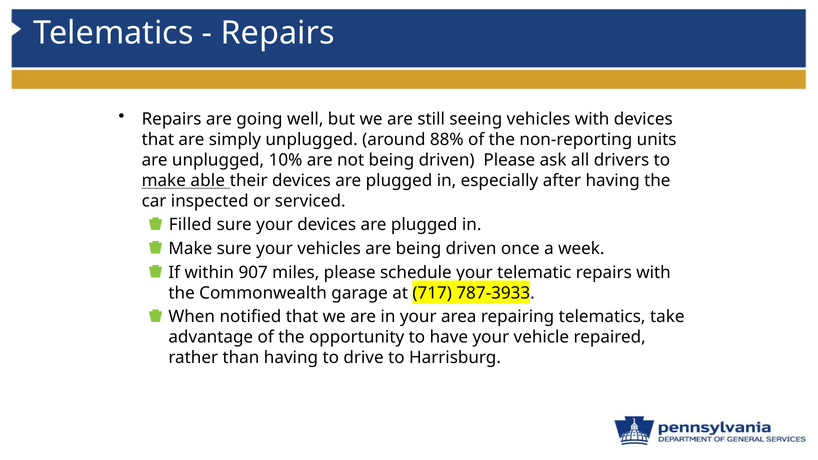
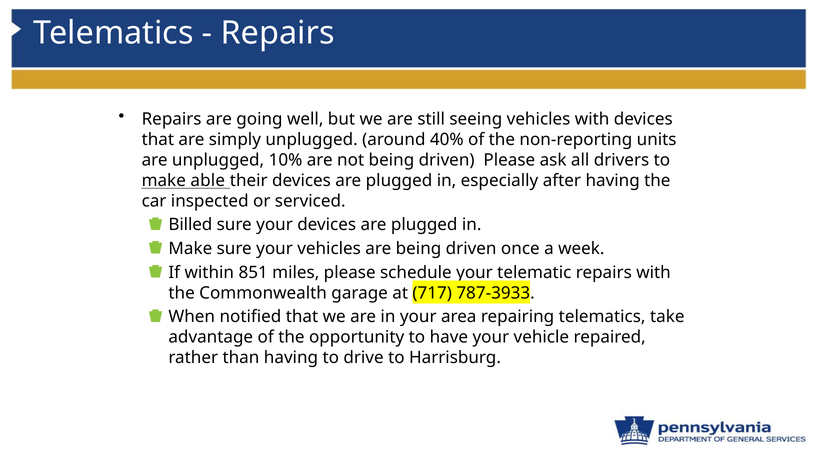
88%: 88% -> 40% (447, 140)
Filled: Filled -> Billed (190, 225)
907: 907 -> 851 (253, 273)
